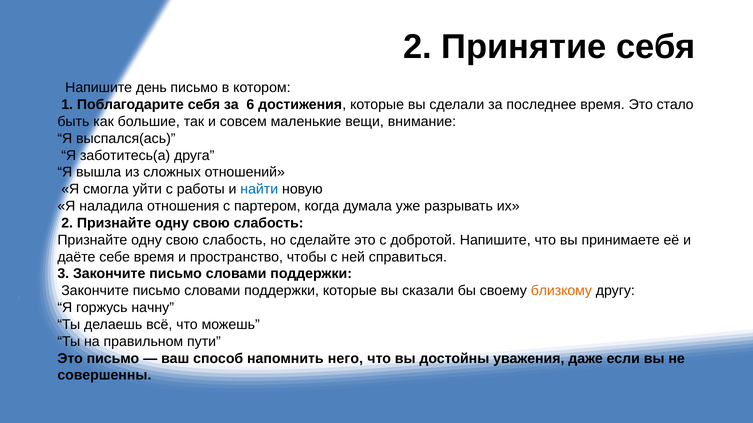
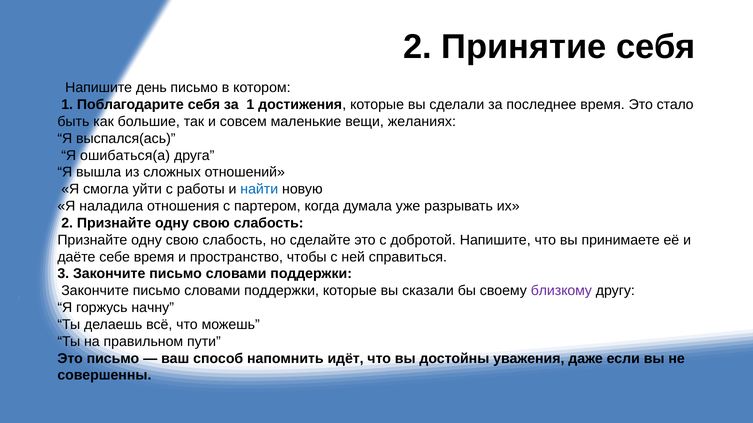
за 6: 6 -> 1 (250, 105)
внимание: внимание -> желаниях (422, 122)
заботитесь(а: заботитесь(а -> ошибаться(а (125, 156)
близкому colour: orange -> purple (561, 291)
него: него -> идёт (346, 359)
